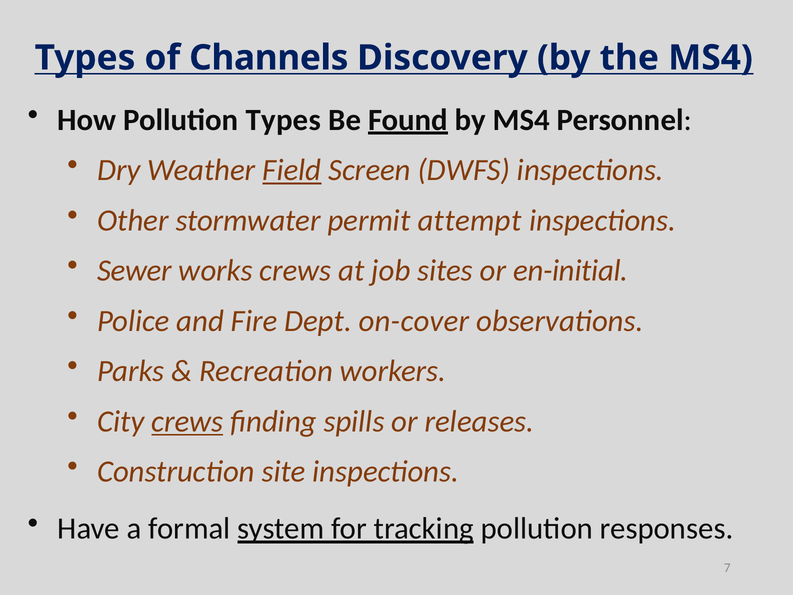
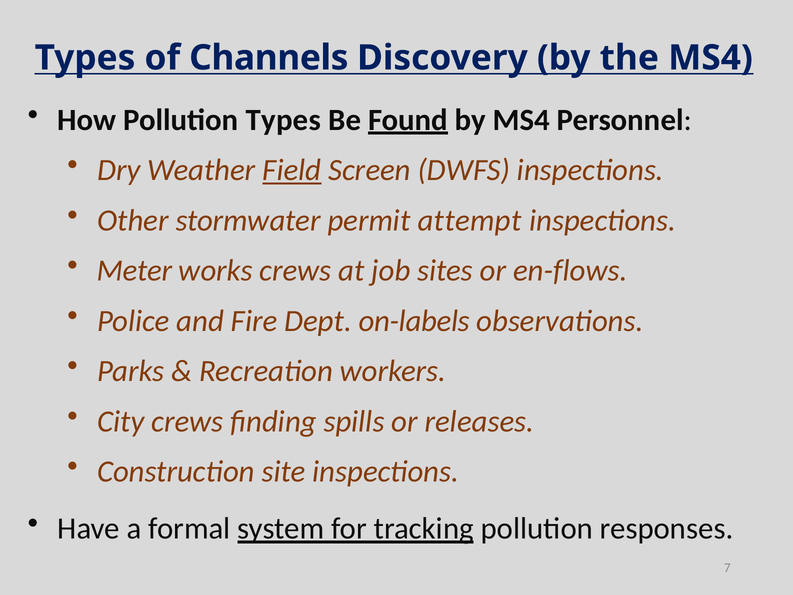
Sewer: Sewer -> Meter (134, 271)
en-initial: en-initial -> en-flows (570, 271)
on-cover: on-cover -> on-labels (414, 321)
crews underline: present -> none (187, 421)
